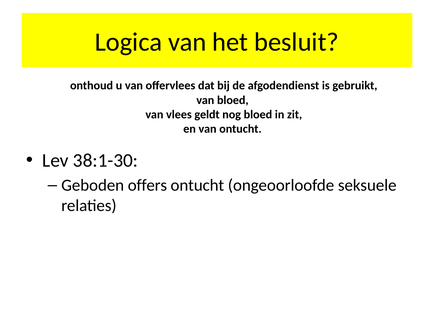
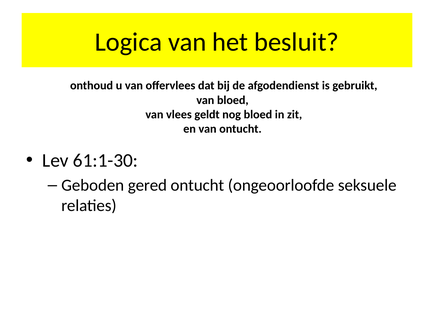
38:1-30: 38:1-30 -> 61:1-30 (106, 161)
offers: offers -> gered (147, 186)
